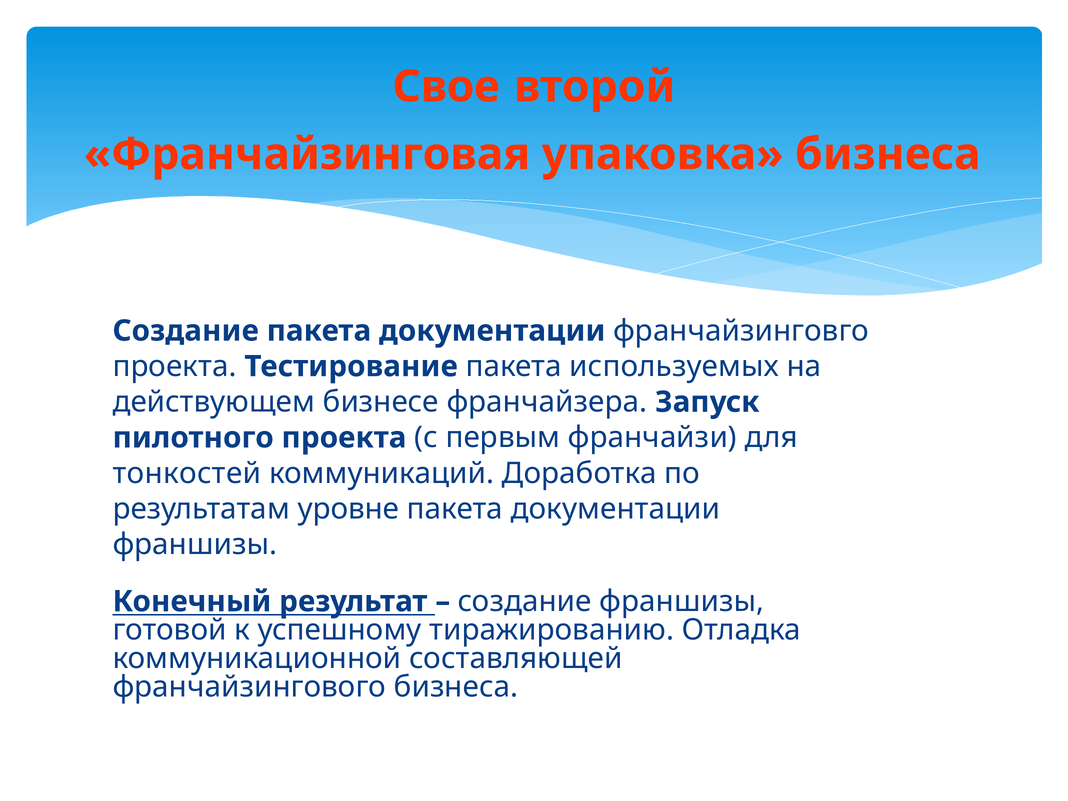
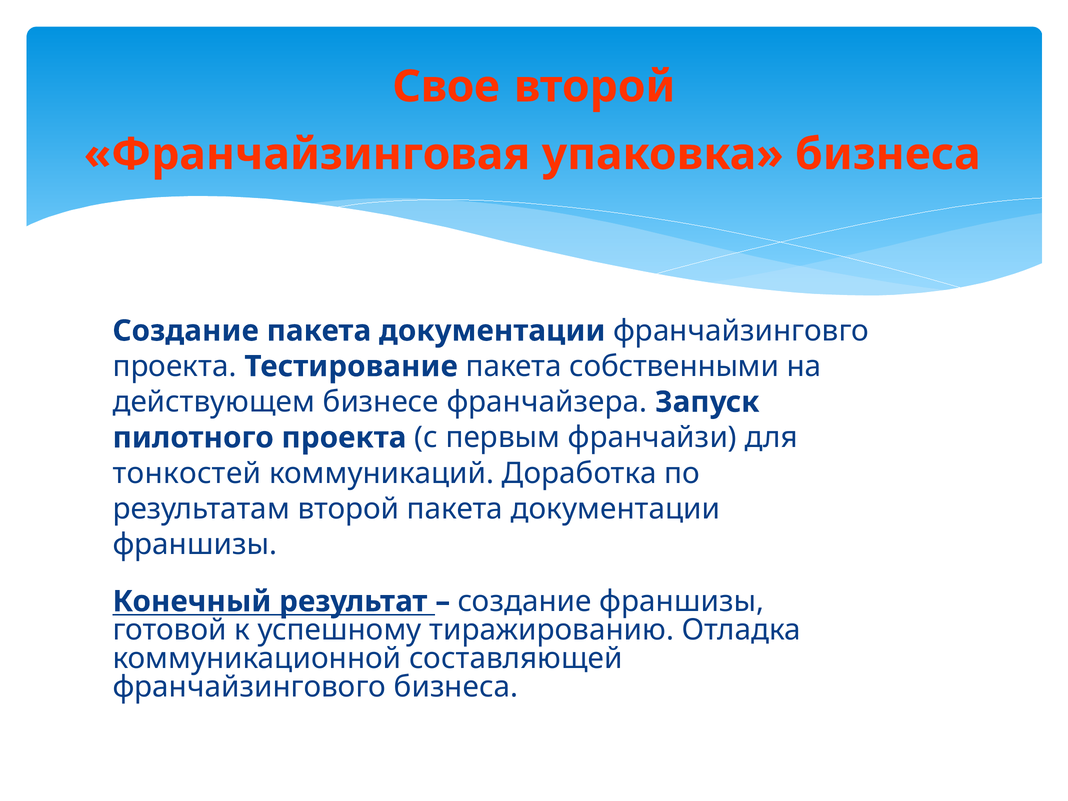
используемых: используемых -> собственными (674, 366)
результатам уровне: уровне -> второй (348, 509)
